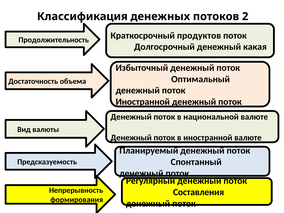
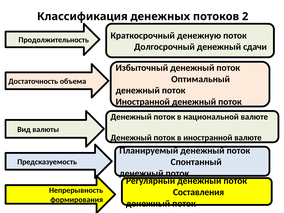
продуктов: продуктов -> денежную (199, 36)
какая: какая -> сдачи (255, 47)
